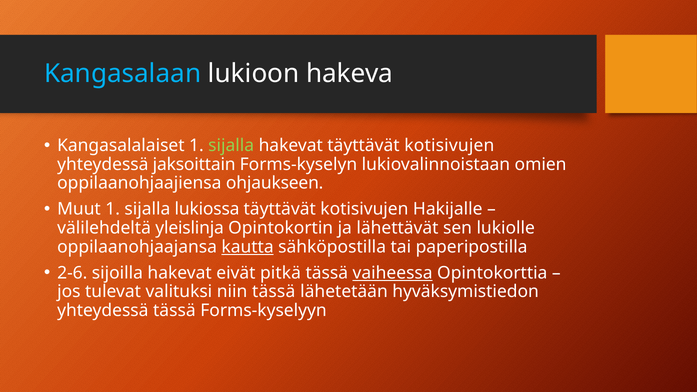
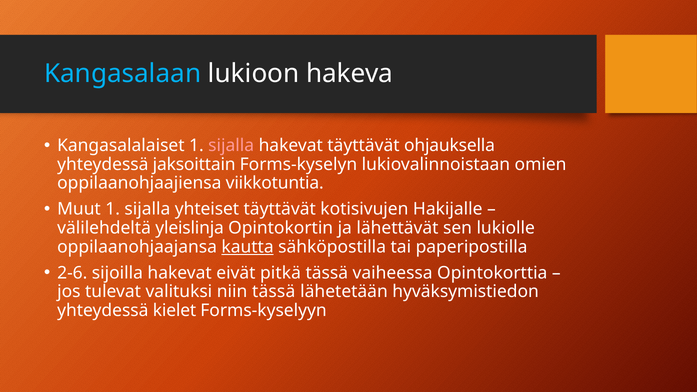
sijalla colour: light green -> pink (231, 146)
hakevat täyttävät kotisivujen: kotisivujen -> ohjauksella (450, 146)
ohjaukseen: ohjaukseen -> viikkotuntia (275, 183)
lukiossa: lukiossa -> yhteiset (207, 209)
vaiheessa underline: present -> none (393, 273)
yhteydessä tässä: tässä -> kielet (175, 311)
